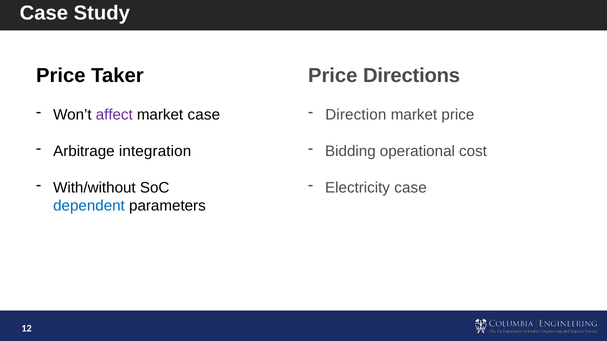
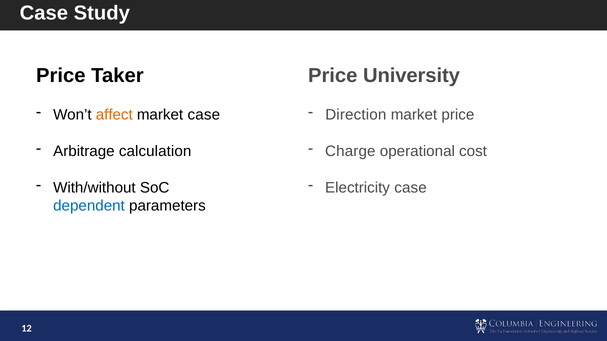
Directions: Directions -> University (411, 76)
affect colour: purple -> orange (114, 115)
integration: integration -> calculation (155, 151)
Bidding: Bidding -> Charge (350, 151)
